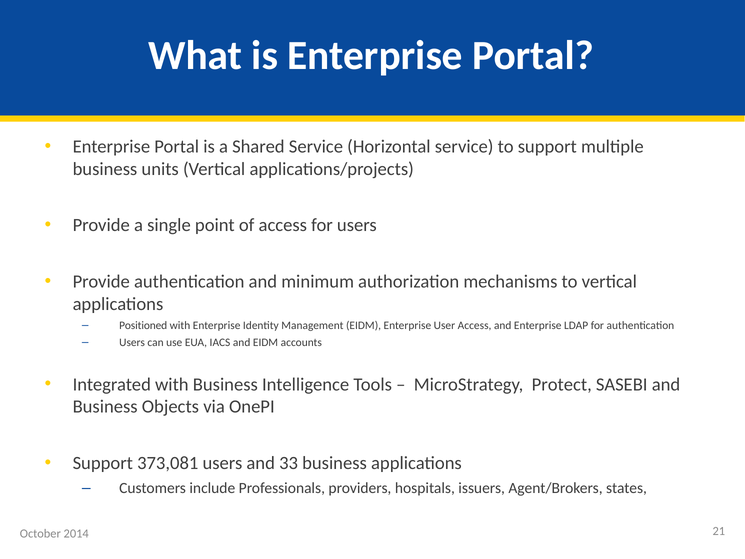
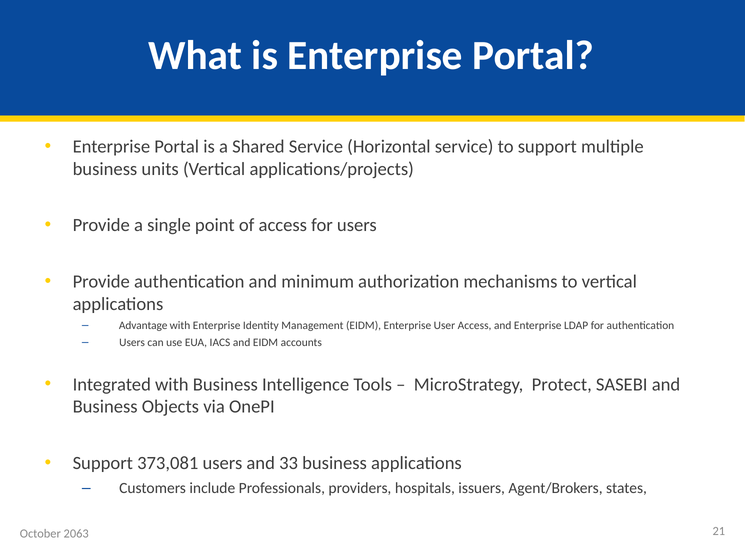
Positioned: Positioned -> Advantage (143, 325)
2014: 2014 -> 2063 (76, 534)
